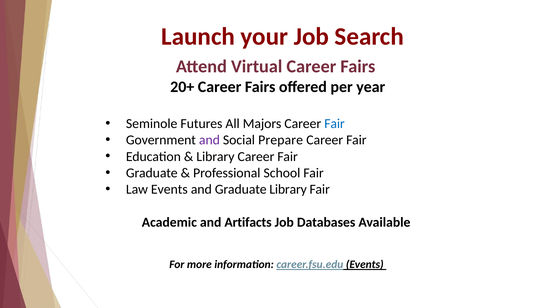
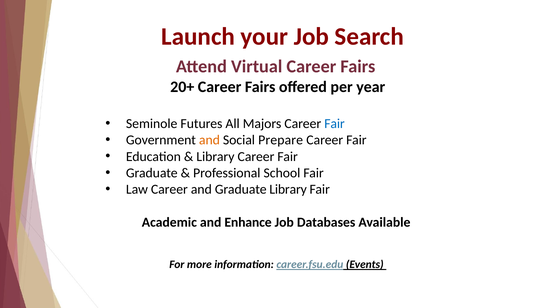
and colour: purple -> orange (209, 140)
Law Events: Events -> Career (169, 189)
Artifacts: Artifacts -> Enhance (248, 222)
